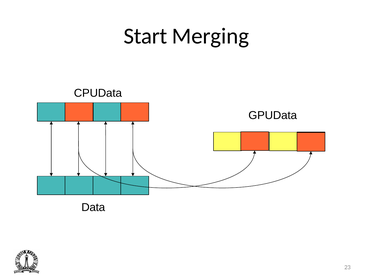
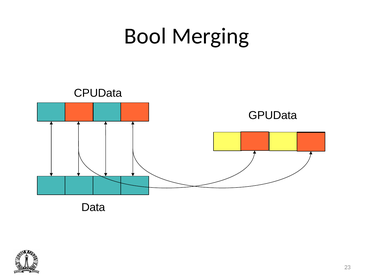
Start: Start -> Bool (145, 36)
